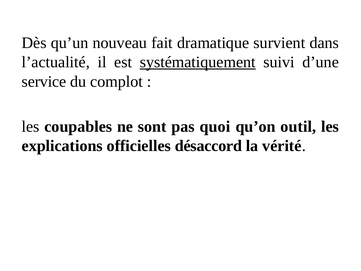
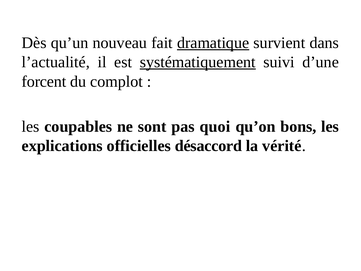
dramatique underline: none -> present (213, 43)
service: service -> forcent (44, 81)
outil: outil -> bons (298, 126)
